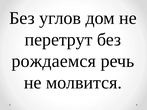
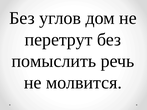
рождаемся: рождаемся -> помыслить (54, 61)
